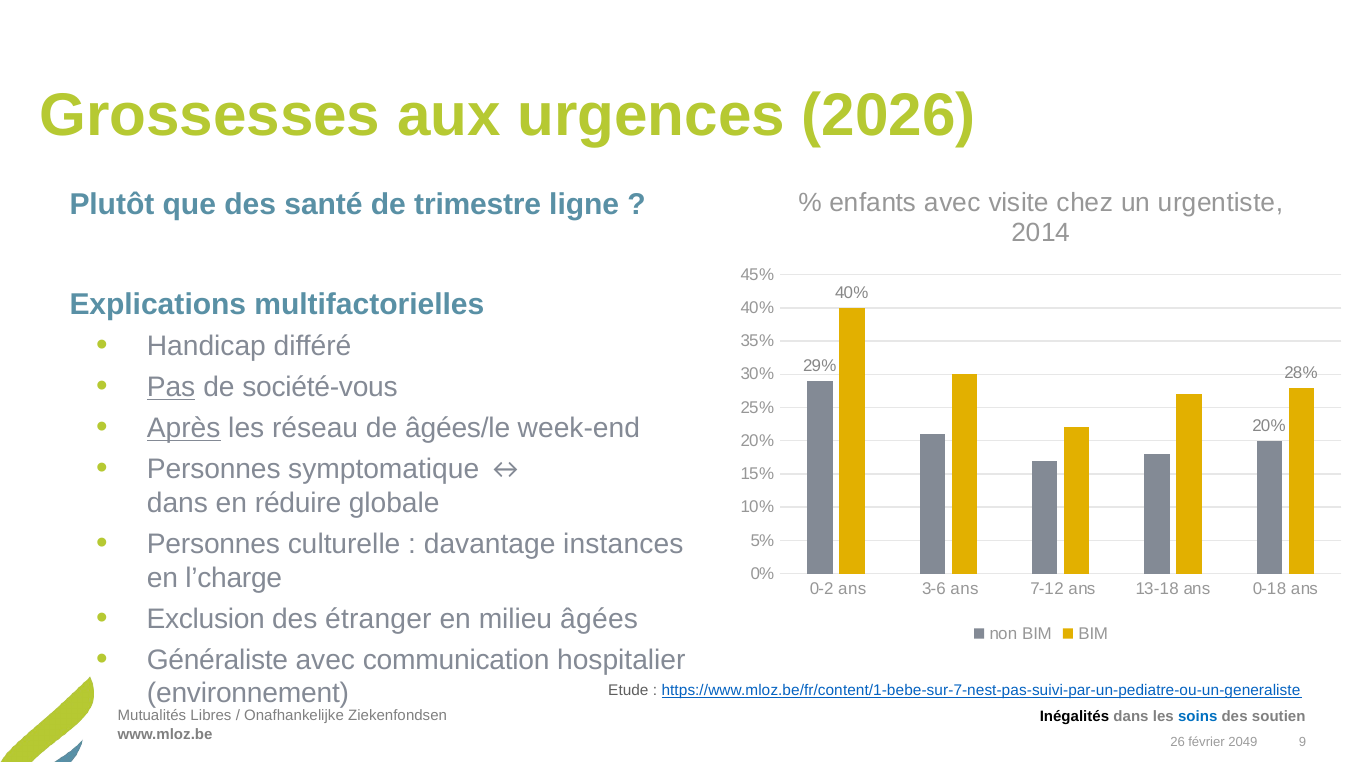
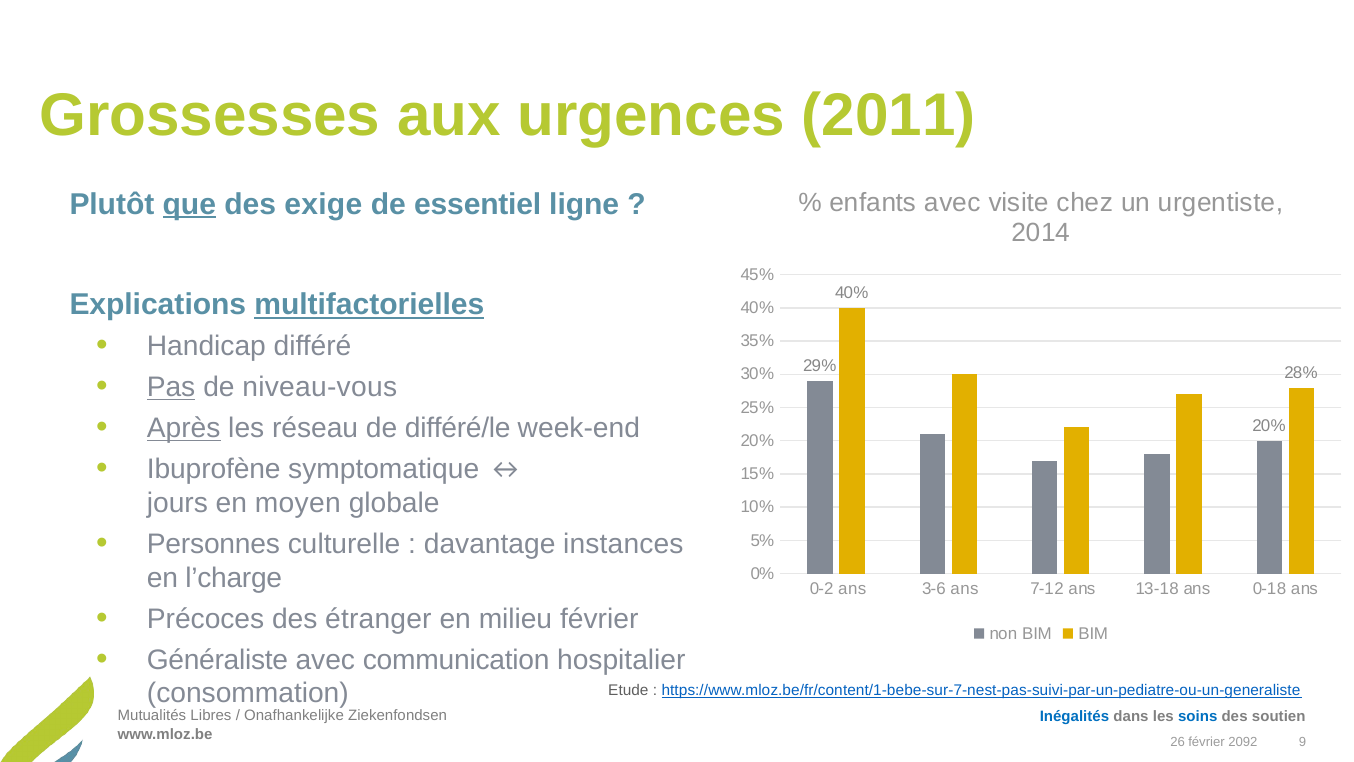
2026: 2026 -> 2011 (889, 115)
que underline: none -> present (189, 204)
santé: santé -> exige (323, 204)
trimestre: trimestre -> essentiel (478, 204)
multifactorielles underline: none -> present (369, 305)
société-vous: société-vous -> niveau-vous (320, 387)
âgées/le: âgées/le -> différé/le (458, 428)
Personnes: Personnes -> Ibuprofène (214, 469)
dans: dans -> jours (177, 503)
réduire: réduire -> moyen (298, 503)
Exclusion: Exclusion -> Précoces (206, 619)
milieu âgées: âgées -> février (599, 619)
environnement: environnement -> consommation (248, 693)
Inégalités colour: black -> blue (1074, 716)
2049: 2049 -> 2092 (1243, 742)
